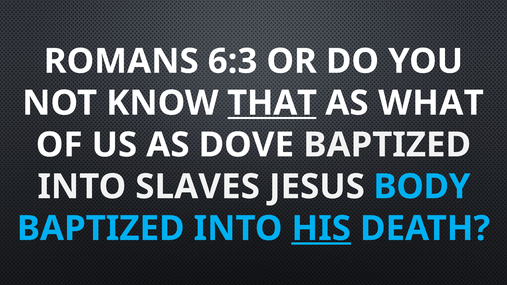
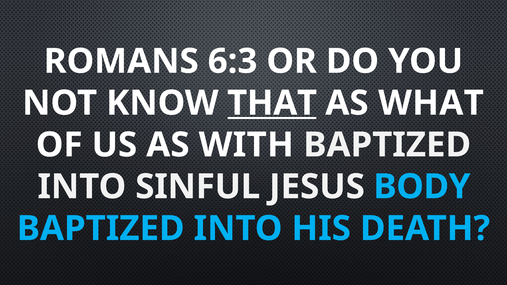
DOVE: DOVE -> WITH (246, 145)
SLAVES: SLAVES -> SINFUL (198, 187)
HIS underline: present -> none (321, 229)
